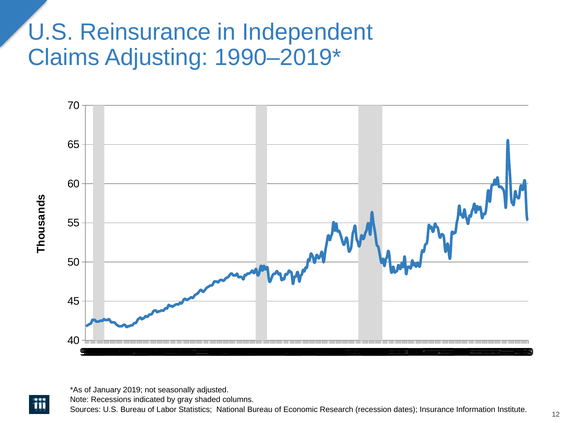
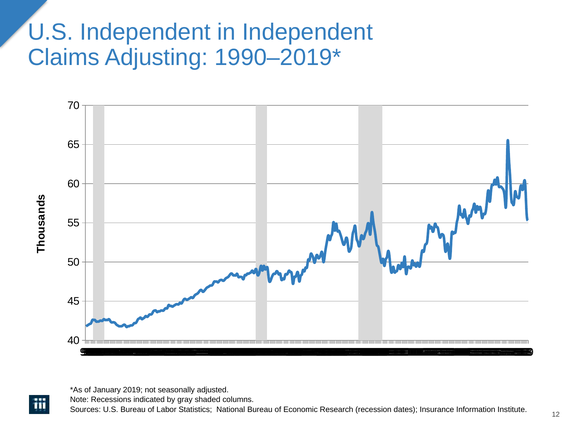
U.S Reinsurance: Reinsurance -> Independent (145, 32)
